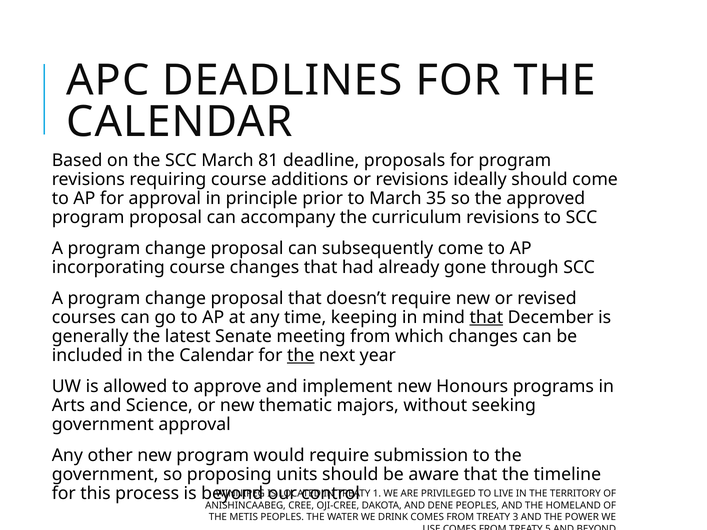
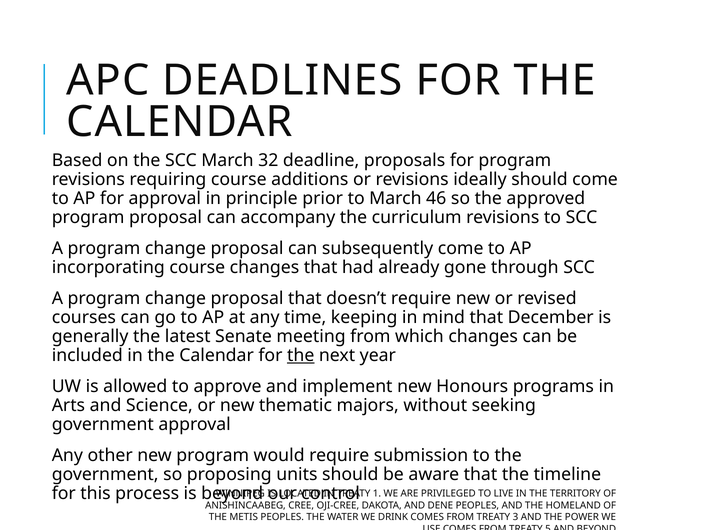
81: 81 -> 32 (268, 160)
35: 35 -> 46 (436, 198)
that underline: present -> none (486, 317)
